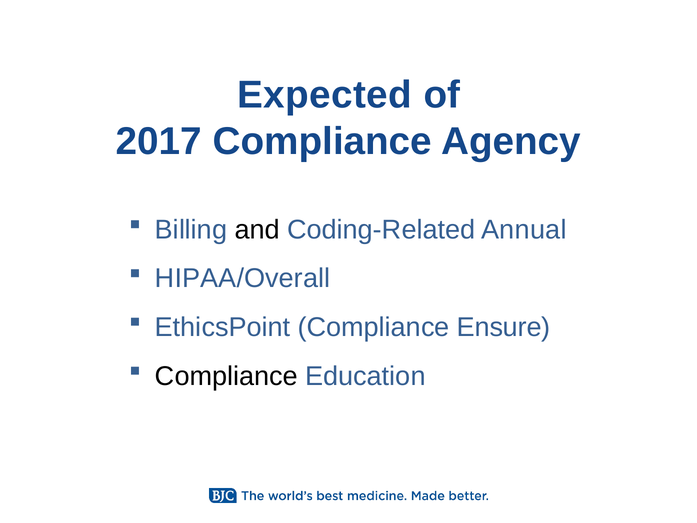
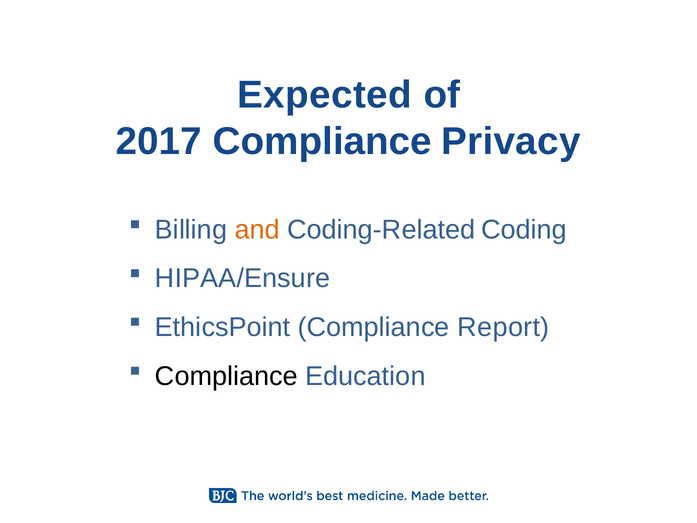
Agency: Agency -> Privacy (511, 141)
and colour: black -> orange (257, 230)
Annual: Annual -> Coding (524, 230)
HIPAA/Overall: HIPAA/Overall -> HIPAA/Ensure (243, 278)
Ensure: Ensure -> Report (503, 327)
